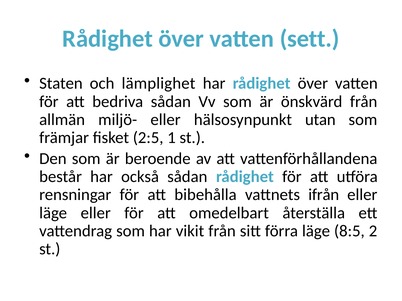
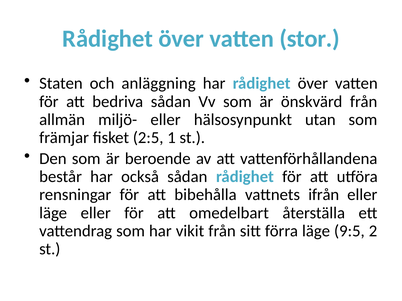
sett: sett -> stor (310, 39)
lämplighet: lämplighet -> anläggning (159, 84)
8:5: 8:5 -> 9:5 (349, 231)
